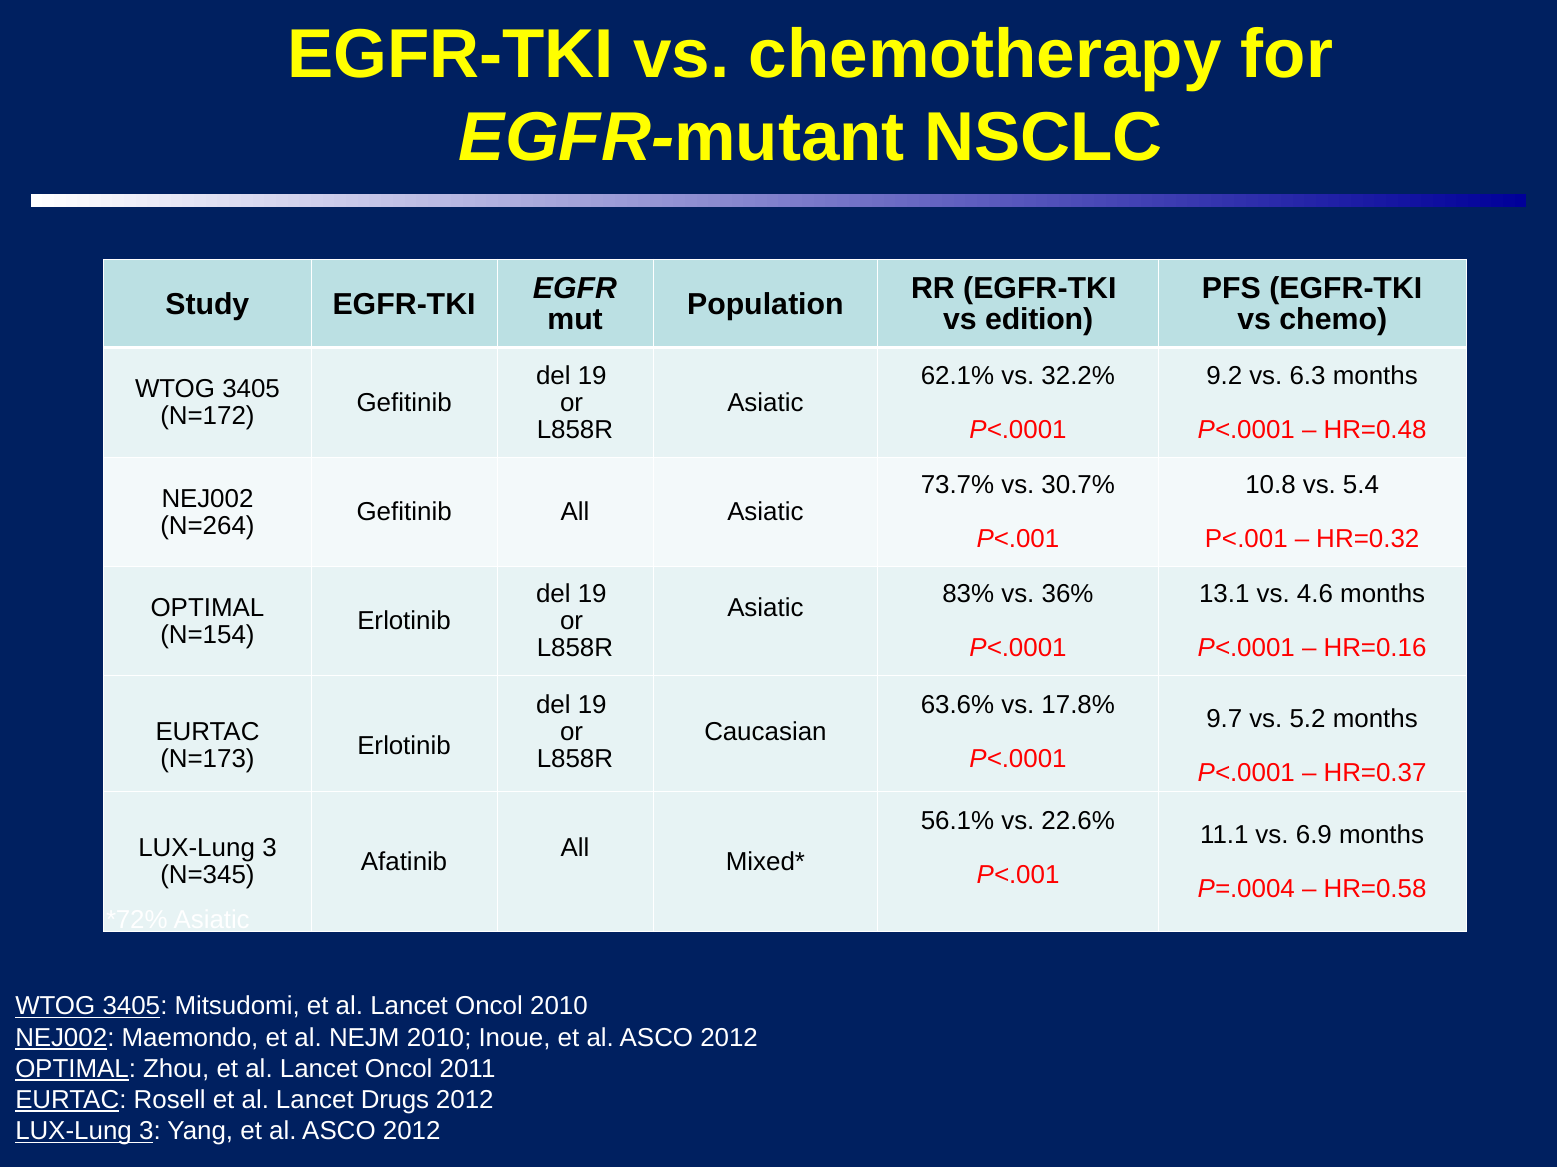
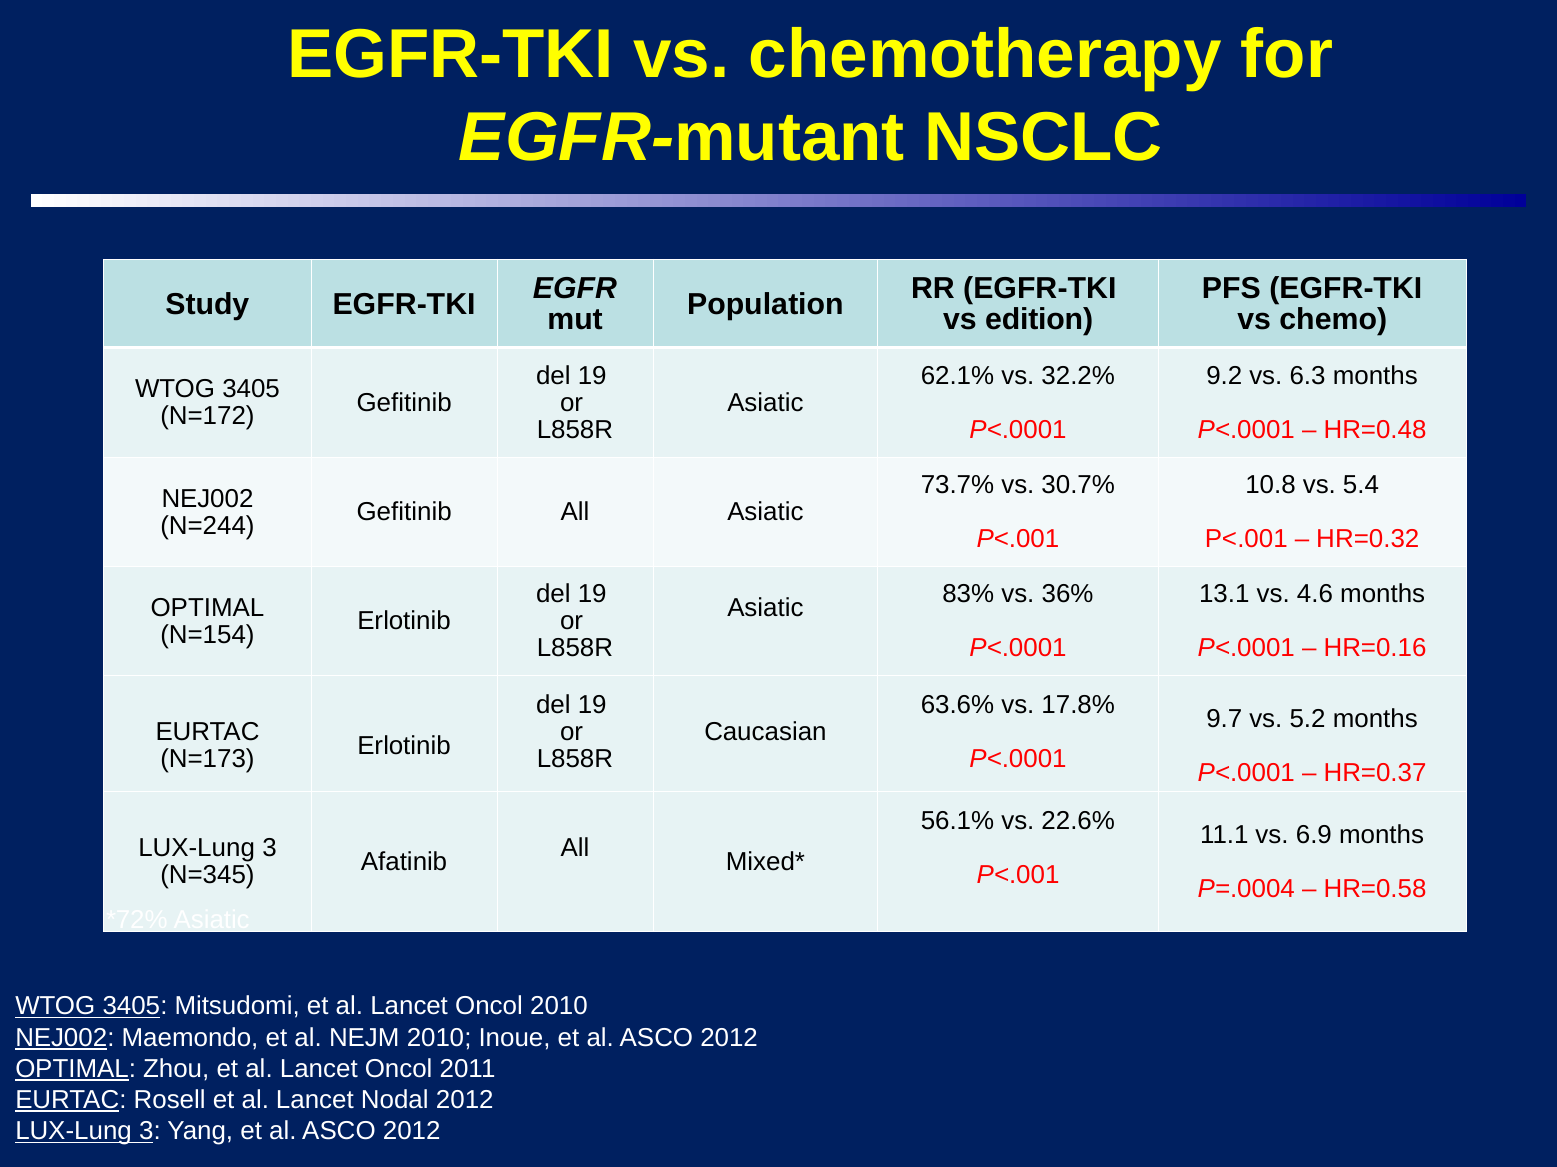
N=264: N=264 -> N=244 (207, 526)
Drugs: Drugs -> Nodal (395, 1100)
